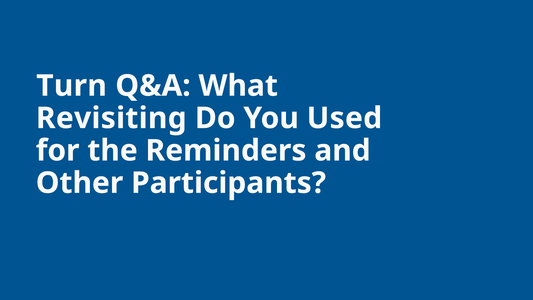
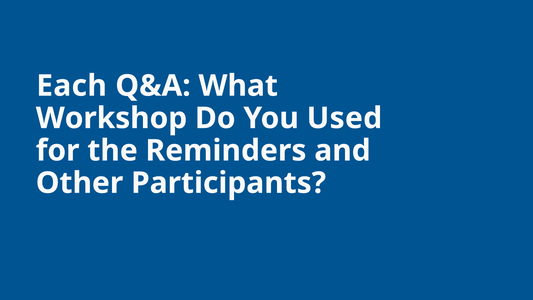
Turn: Turn -> Each (72, 86)
Revisiting: Revisiting -> Workshop (111, 118)
